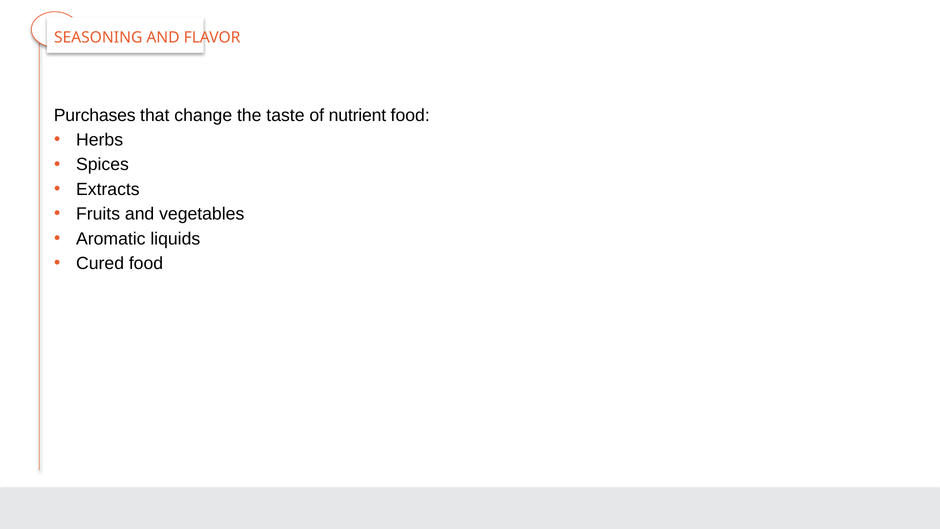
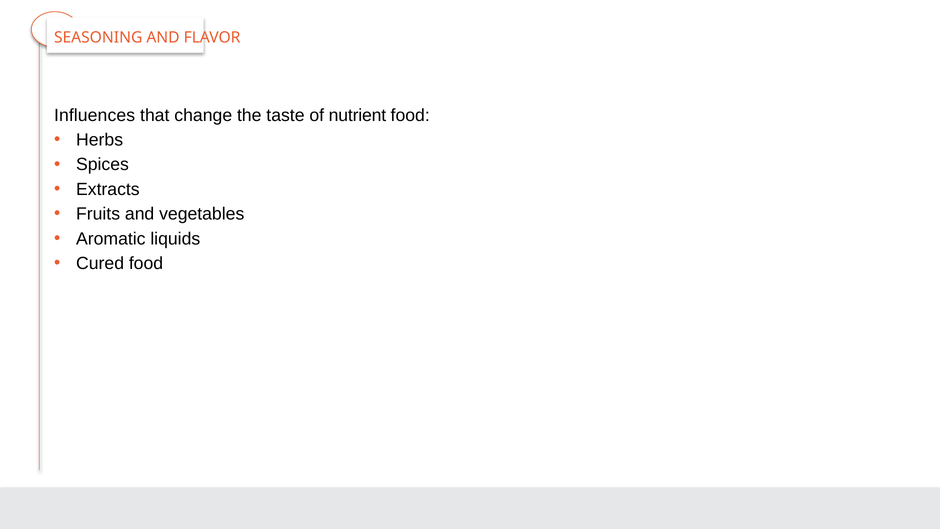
Purchases: Purchases -> Influences (95, 115)
